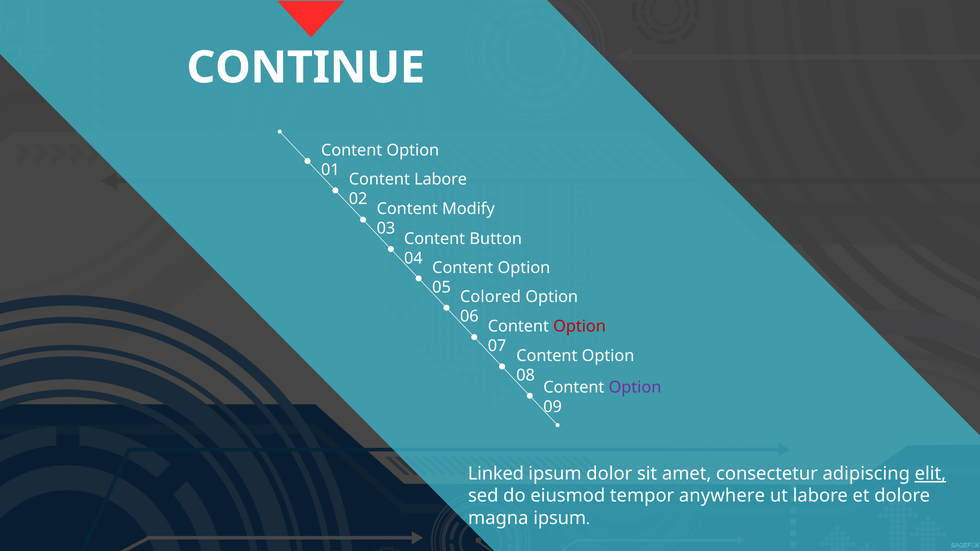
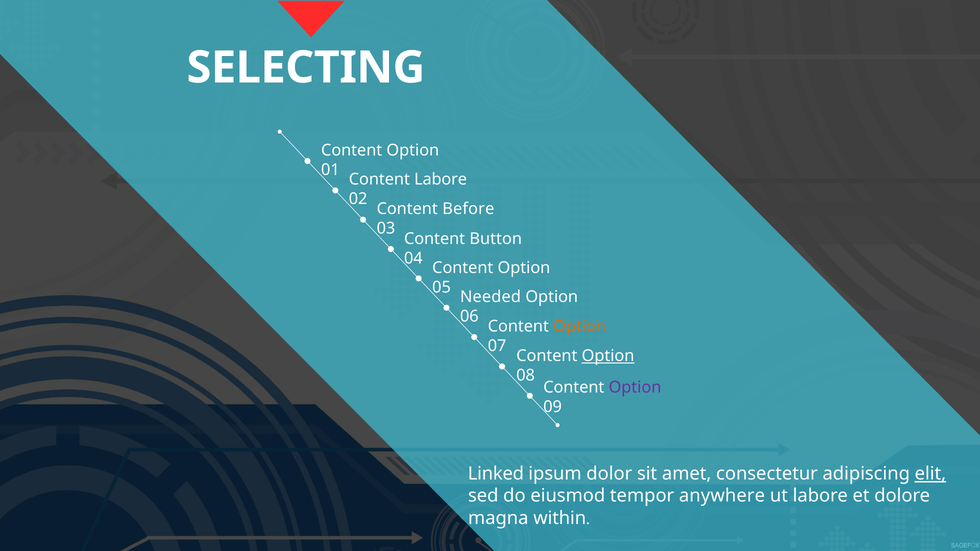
CONTINUE: CONTINUE -> SELECTING (306, 68)
Modify: Modify -> Before (468, 209)
Colored: Colored -> Needed (490, 297)
Option colour: red -> orange (580, 327)
Option underline: none -> present (608, 356)
magna ipsum: ipsum -> within (560, 518)
